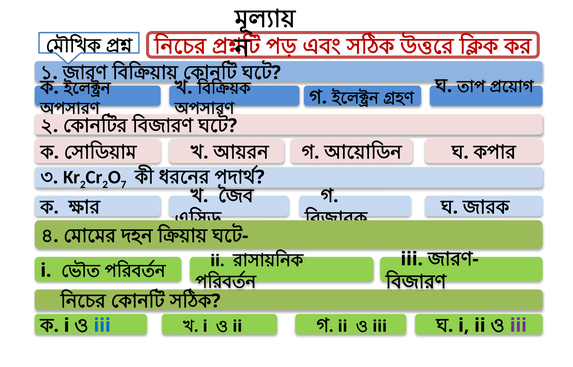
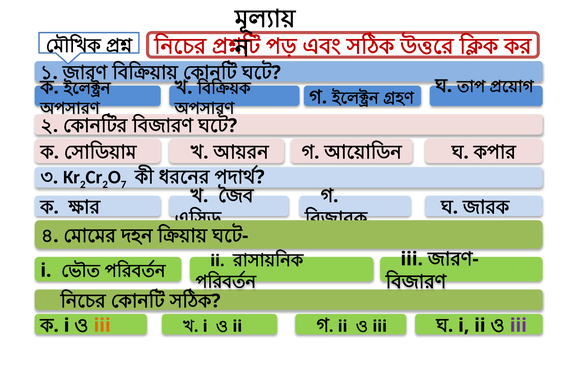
iii colour: blue -> orange (102, 326)
